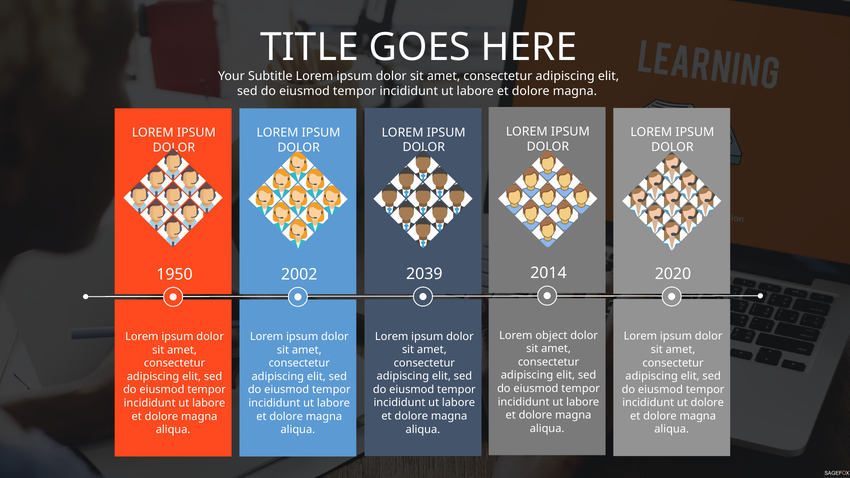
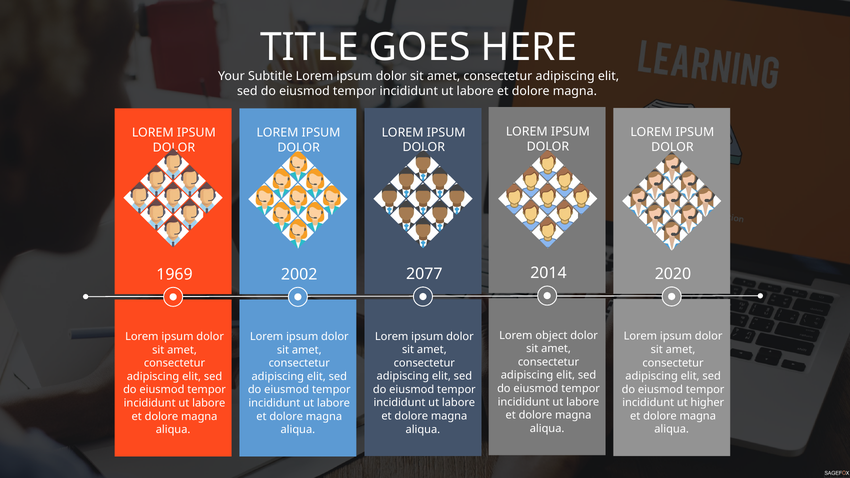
2039: 2039 -> 2077 (424, 274)
1950: 1950 -> 1969 (174, 274)
ut dolore: dolore -> higher (707, 403)
